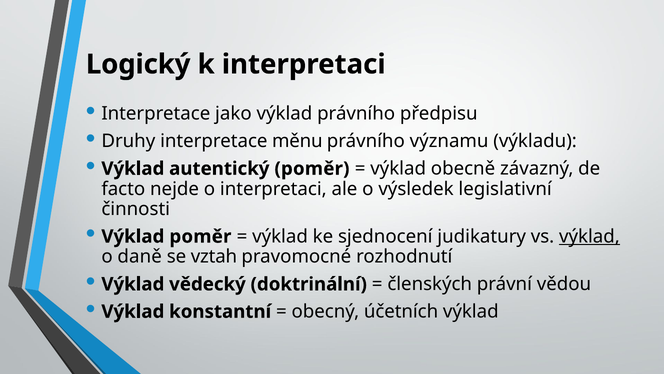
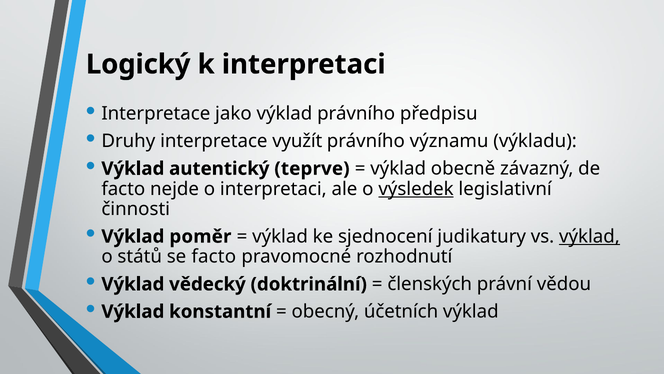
měnu: měnu -> využít (297, 141)
autentický poměr: poměr -> teprve (312, 168)
výsledek underline: none -> present (416, 189)
daně: daně -> států (140, 256)
se vztah: vztah -> facto (214, 256)
